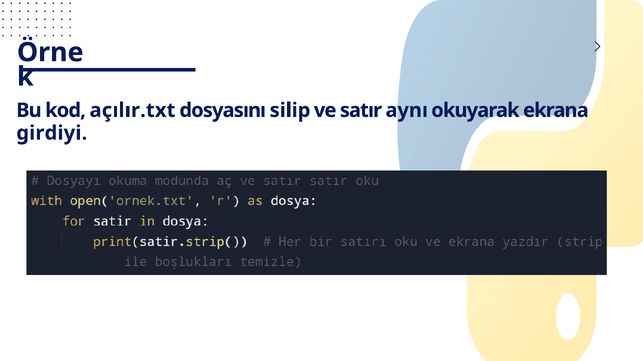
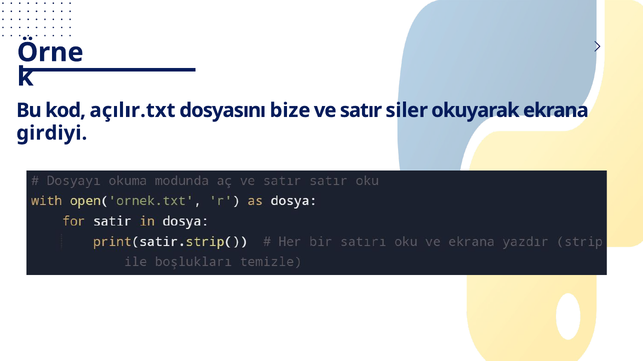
silip: silip -> bize (290, 111)
aynı: aynı -> siler (407, 111)
